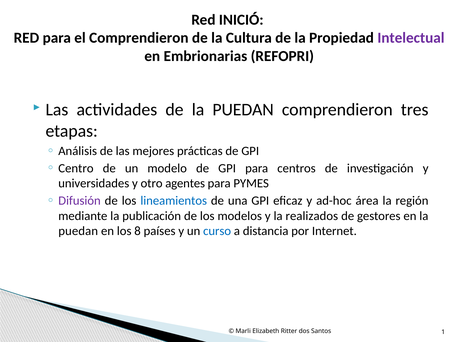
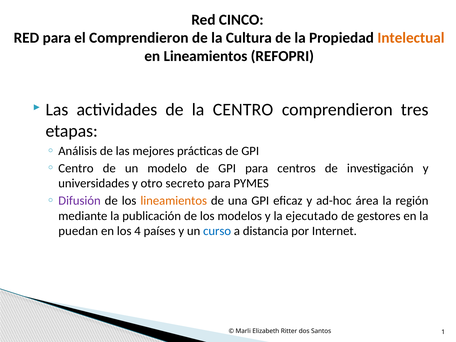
INICIÓ: INICIÓ -> CINCO (241, 20)
Intelectual colour: purple -> orange (411, 38)
en Embrionarias: Embrionarias -> Lineamientos (205, 56)
de la PUEDAN: PUEDAN -> CENTRO (243, 110)
agentes: agentes -> secreto (185, 183)
lineamientos colour: blue -> orange (174, 201)
realizados: realizados -> ejecutado (312, 216)
8: 8 -> 4 (138, 231)
